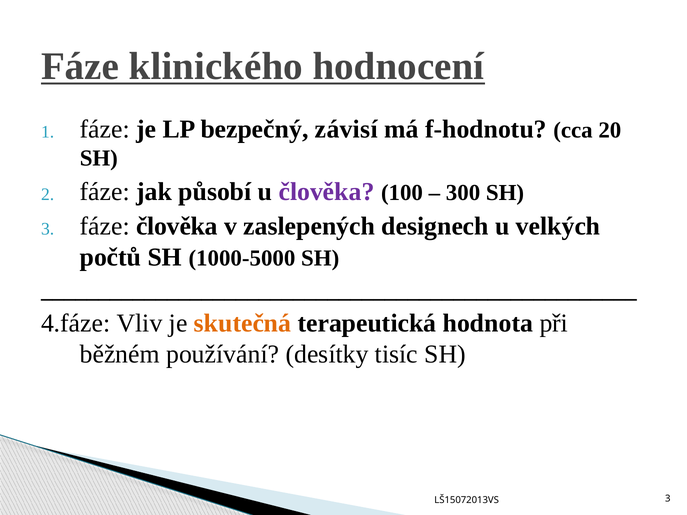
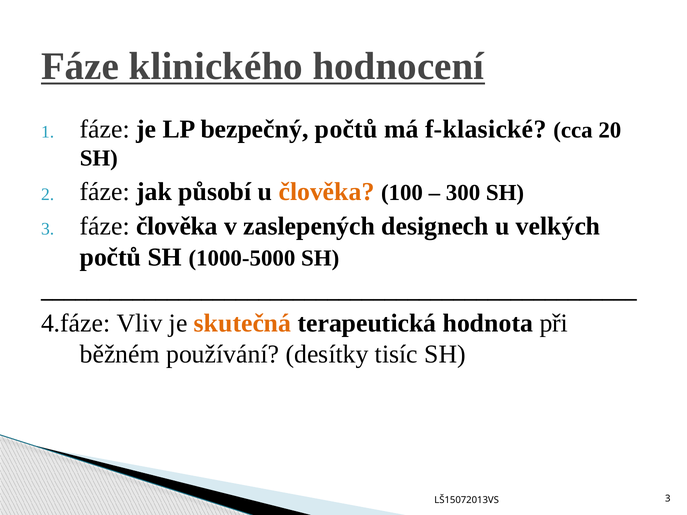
bezpečný závisí: závisí -> počtů (346, 129)
f-hodnotu: f-hodnotu -> f-klasické (486, 129)
člověka colour: purple -> orange (327, 192)
